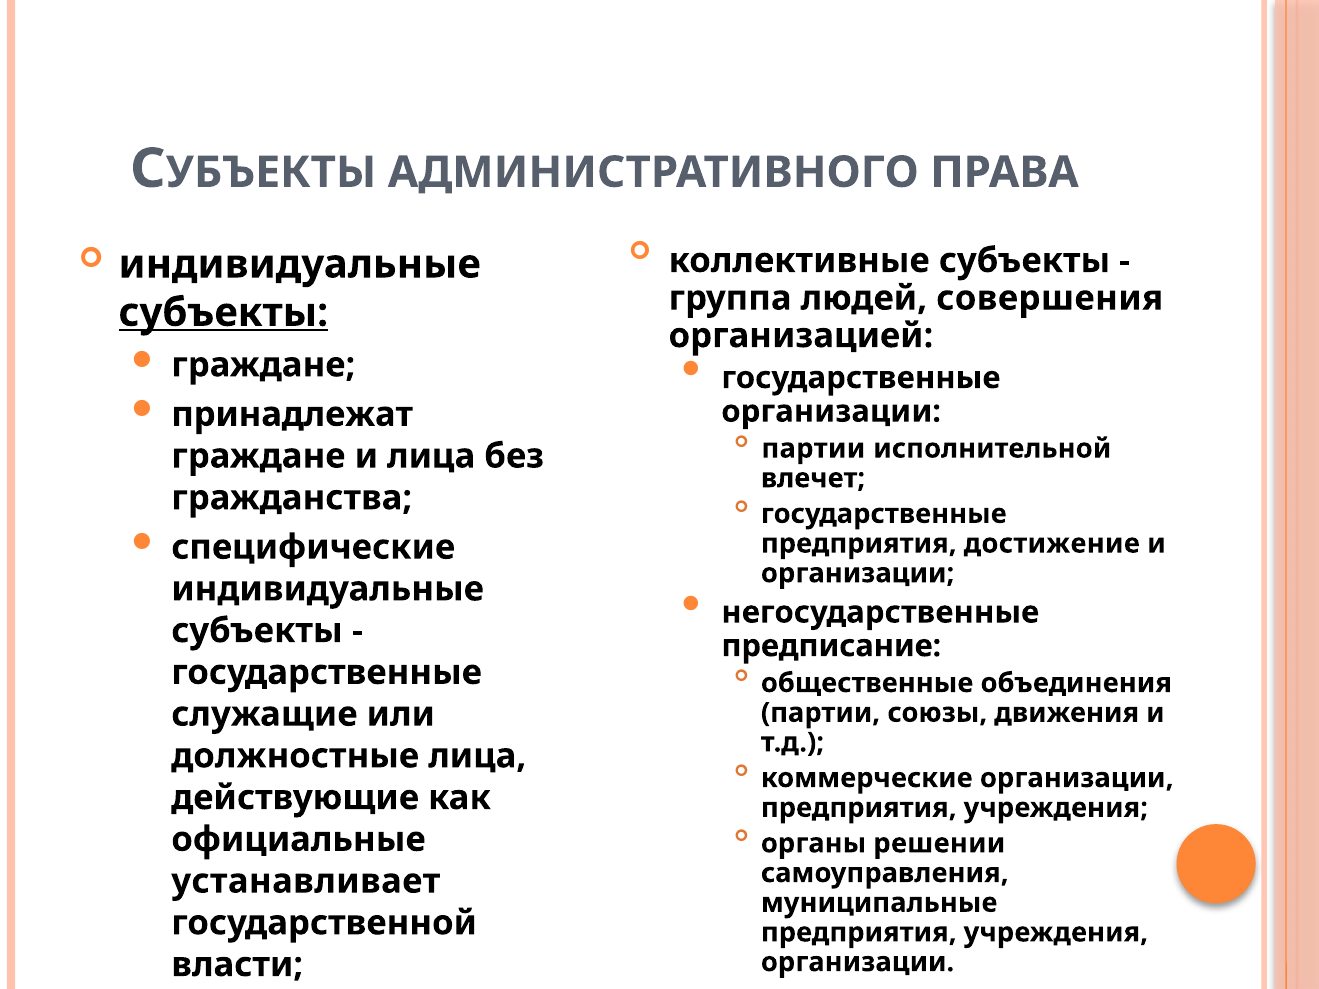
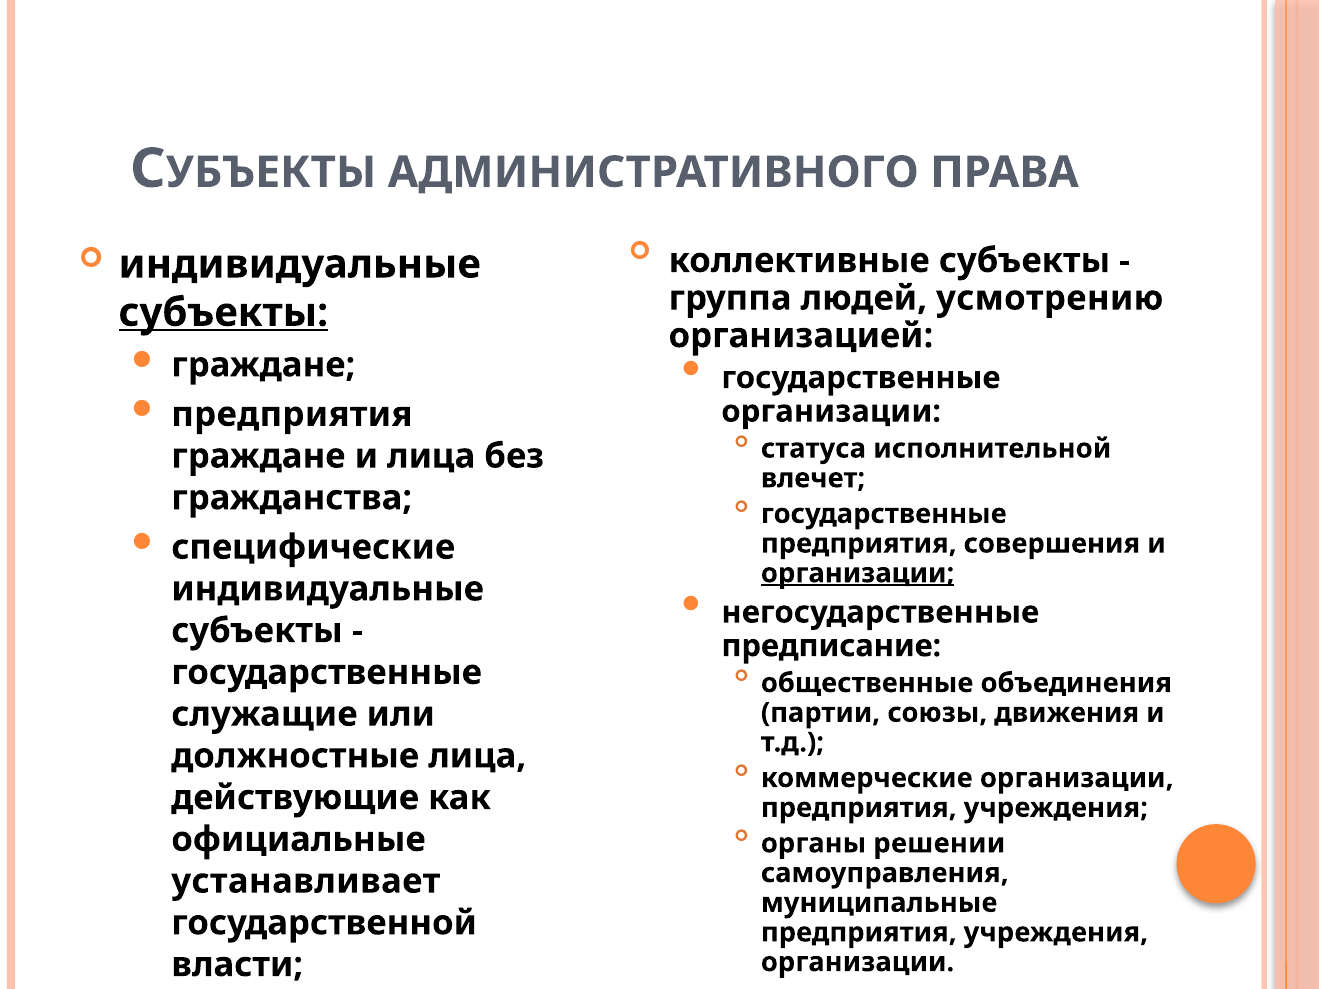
совершения: совершения -> усмотрению (1050, 298)
принадлежат: принадлежат -> предприятия (292, 414)
партии: партии -> статуса (813, 449)
достижение: достижение -> совершения (1052, 544)
организации underline: none -> present (858, 573)
